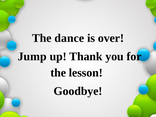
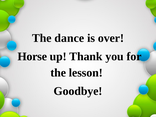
Jump: Jump -> Horse (32, 56)
